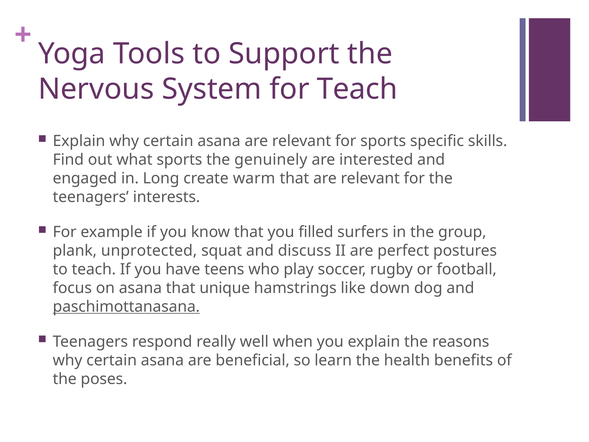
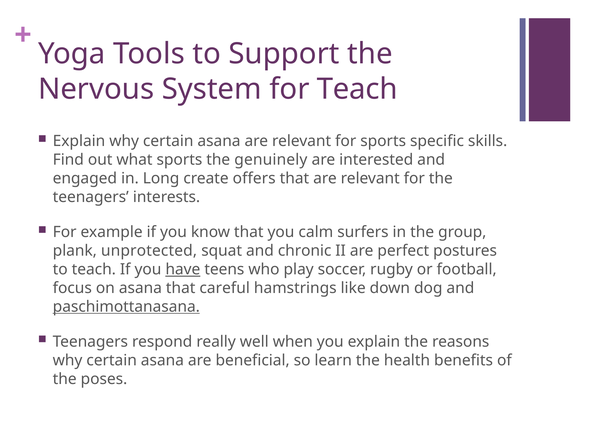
warm: warm -> offers (254, 178)
filled: filled -> calm (316, 232)
discuss: discuss -> chronic (305, 251)
have underline: none -> present (183, 269)
unique: unique -> careful (225, 288)
